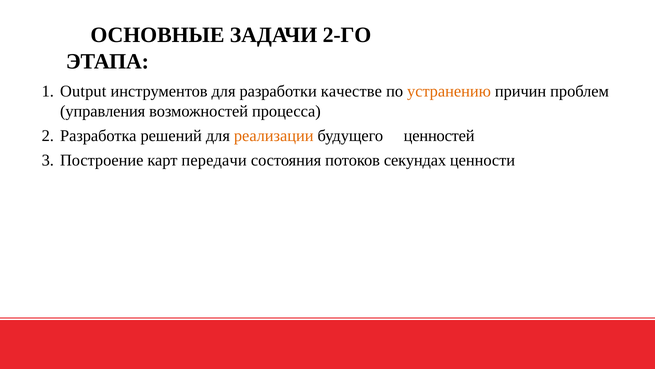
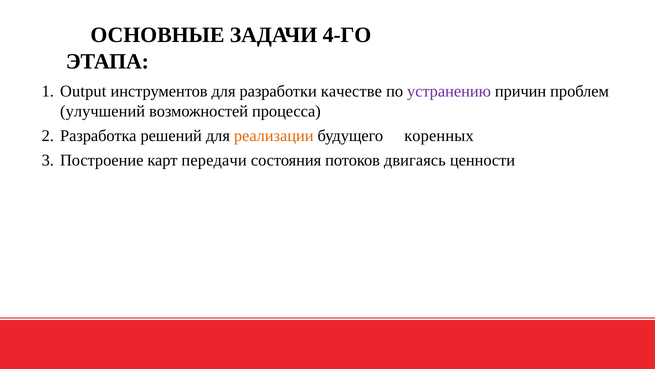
2-ГО: 2-ГО -> 4-ГО (347, 35)
устранению colour: orange -> purple (449, 91)
управления: управления -> улучшений (103, 111)
ценностей: ценностей -> коренных (439, 136)
секундах: секундах -> двигаясь (415, 160)
